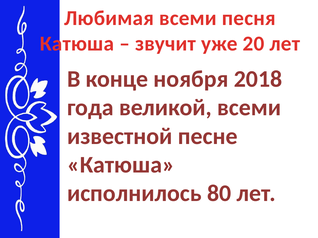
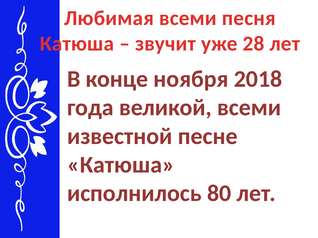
20: 20 -> 28 (253, 44)
